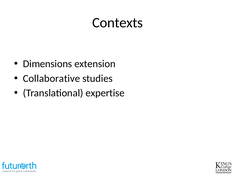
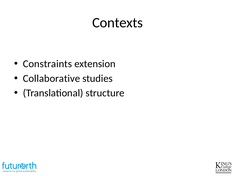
Dimensions: Dimensions -> Constraints (47, 64)
expertise: expertise -> structure (105, 93)
